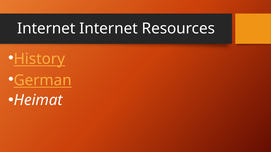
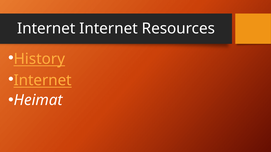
German: German -> Internet (43, 81)
